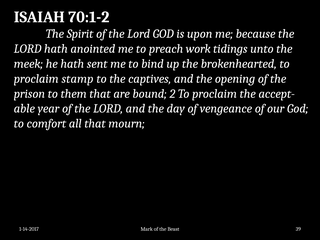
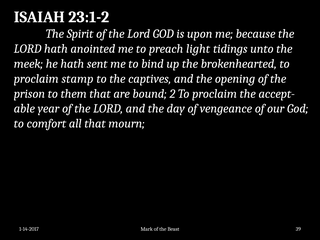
70:1-2: 70:1-2 -> 23:1-2 (89, 17)
work: work -> light (198, 49)
